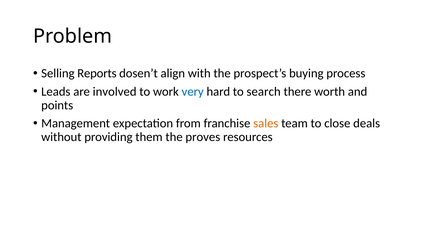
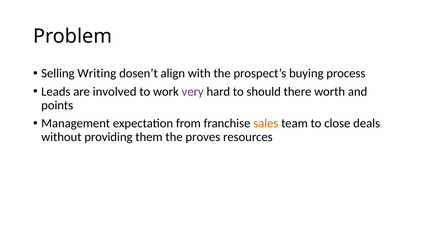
Reports: Reports -> Writing (97, 73)
very colour: blue -> purple (193, 92)
search: search -> should (264, 92)
